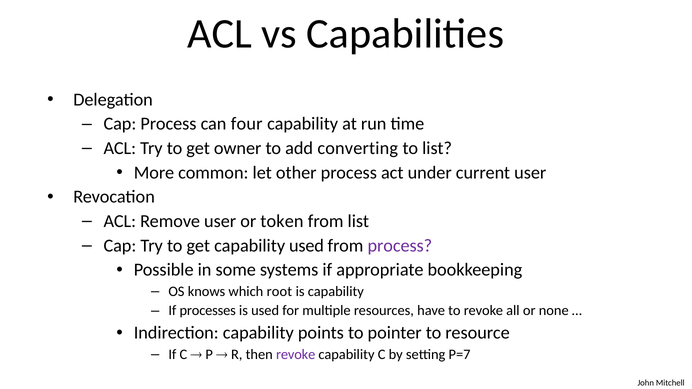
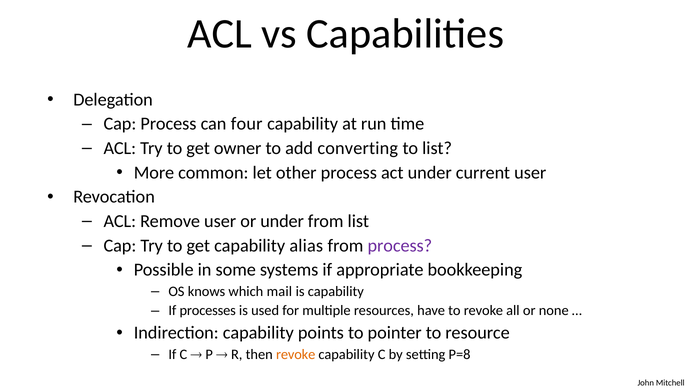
or token: token -> under (282, 221)
capability used: used -> alias (306, 246)
root: root -> mail (279, 292)
revoke colour: purple -> orange (296, 355)
P=7: P=7 -> P=8 (460, 355)
